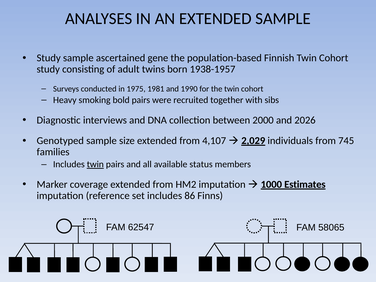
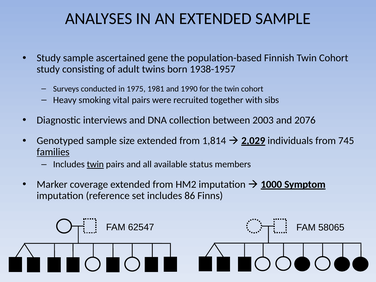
bold: bold -> vital (121, 100)
2000: 2000 -> 2003 (263, 120)
2026: 2026 -> 2076 (305, 120)
4,107: 4,107 -> 1,814 (214, 141)
families underline: none -> present (53, 152)
Estimates: Estimates -> Symptom (305, 184)
